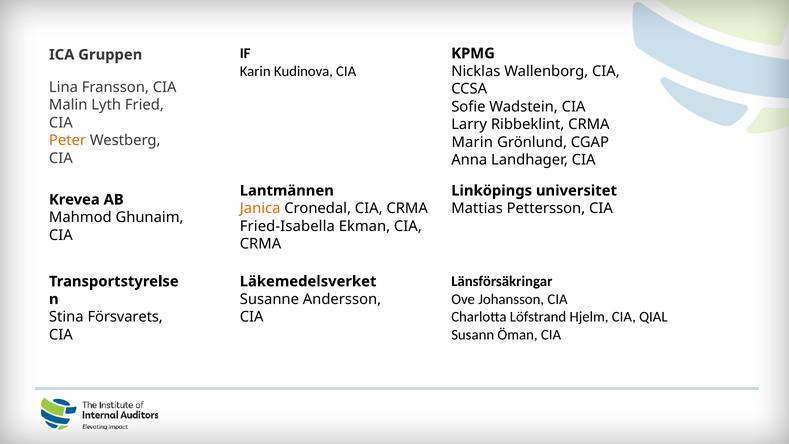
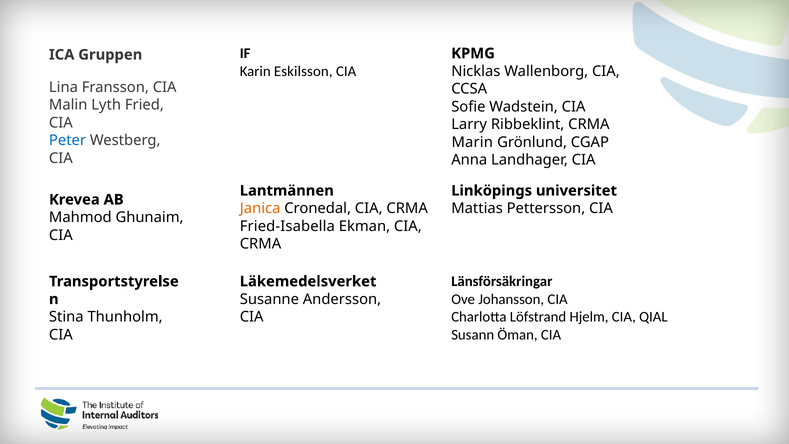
Kudinova: Kudinova -> Eskilsson (303, 71)
Peter colour: orange -> blue (68, 141)
Försvarets: Försvarets -> Thunholm (125, 317)
